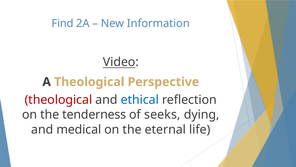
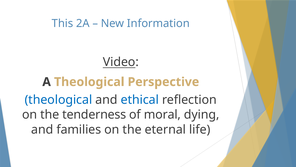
Find: Find -> This (62, 23)
theological colour: red -> blue (58, 100)
seeks: seeks -> moral (162, 114)
medical: medical -> families (79, 129)
